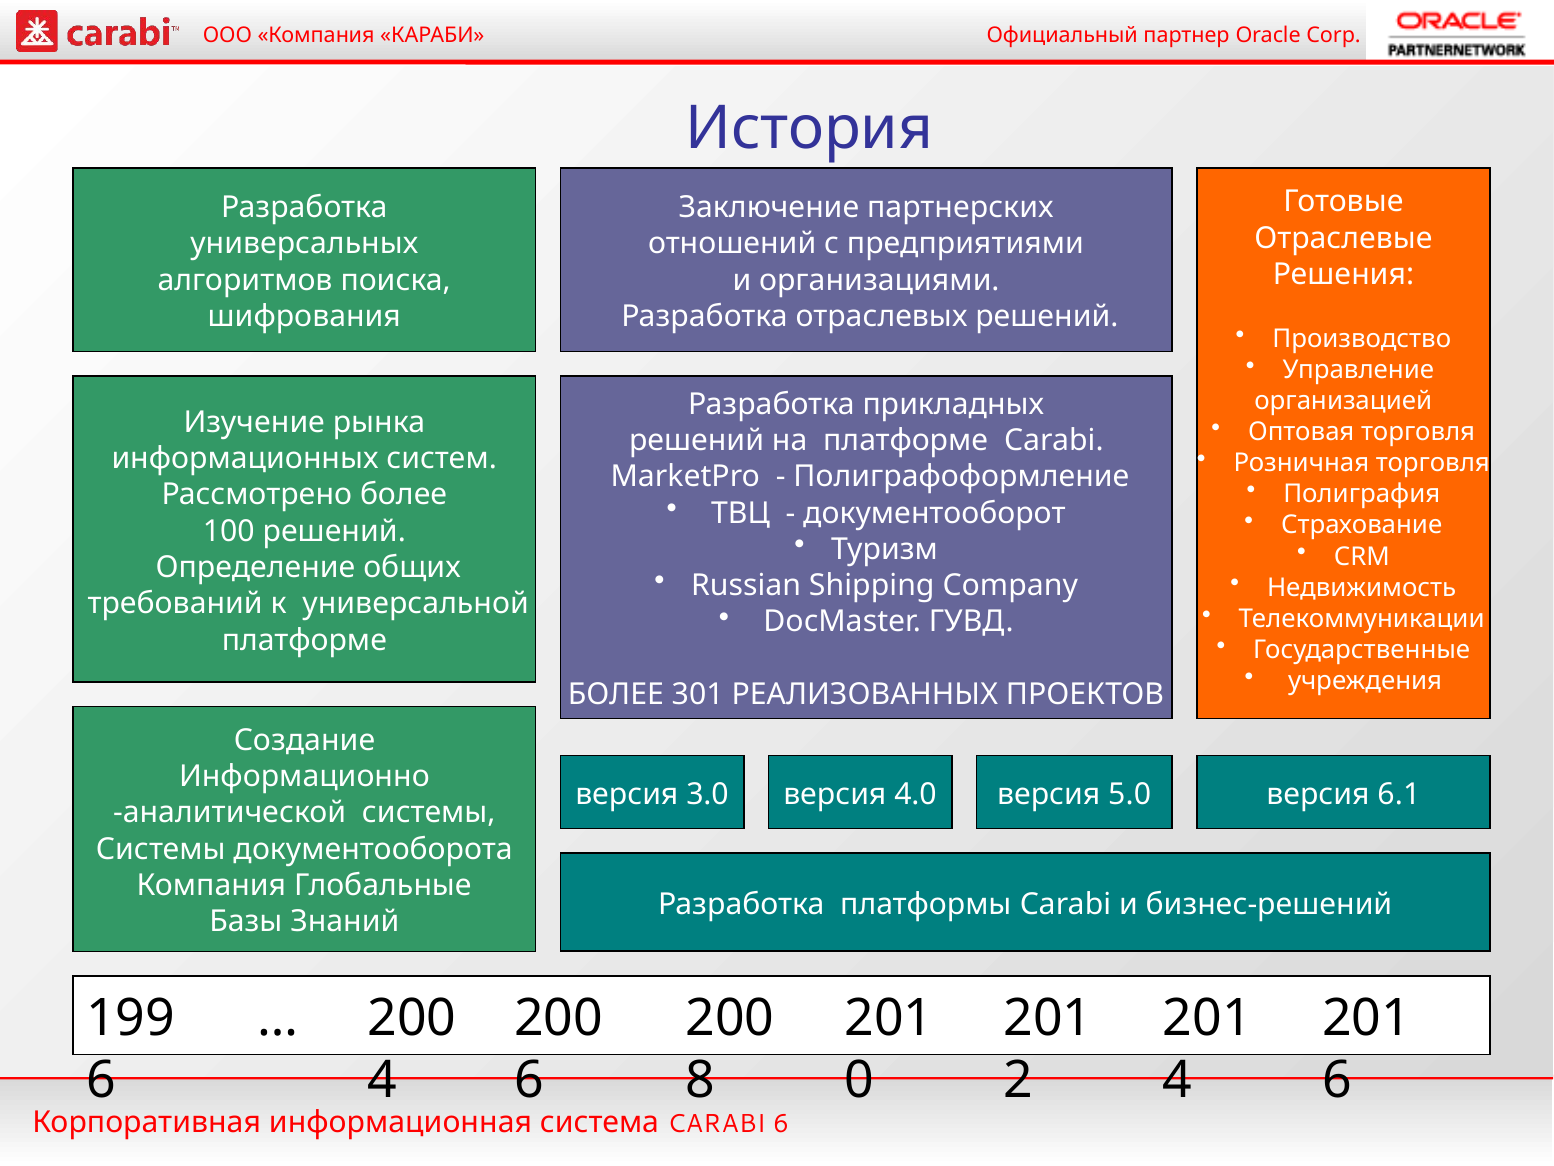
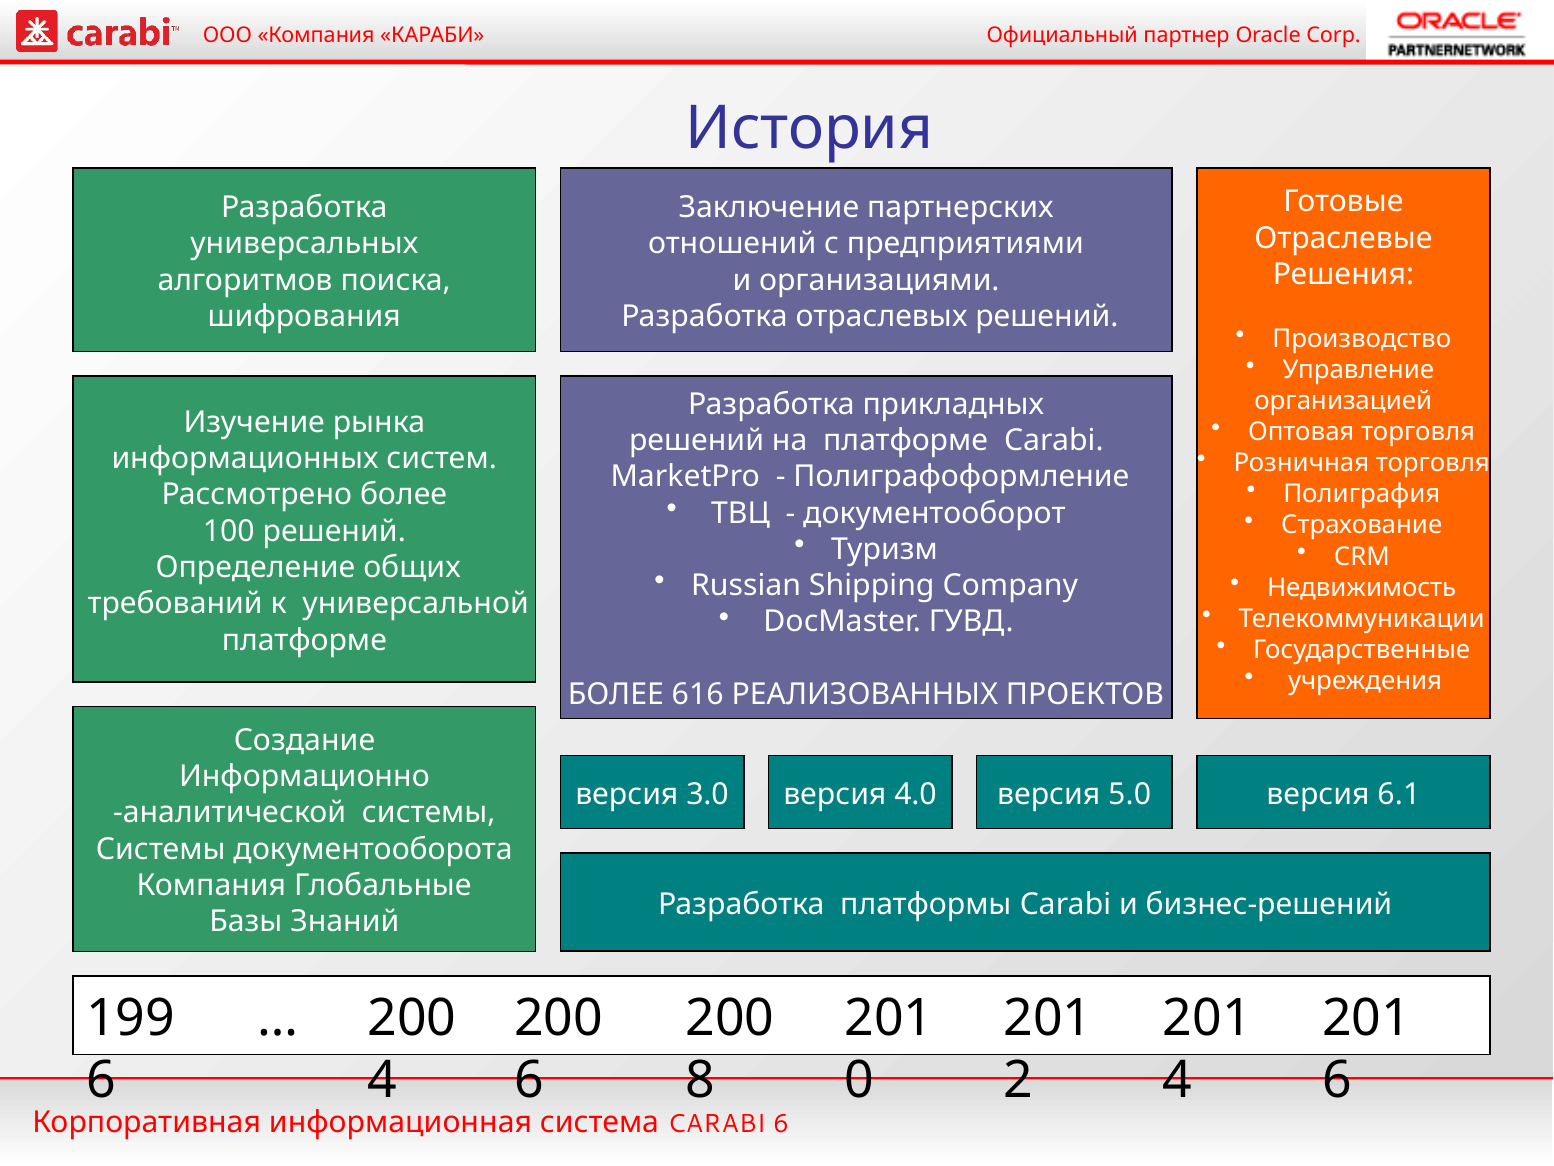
301: 301 -> 616 (698, 694)
